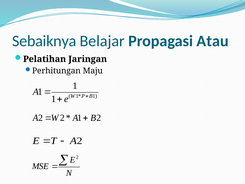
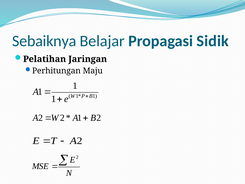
Atau: Atau -> Sidik (213, 41)
